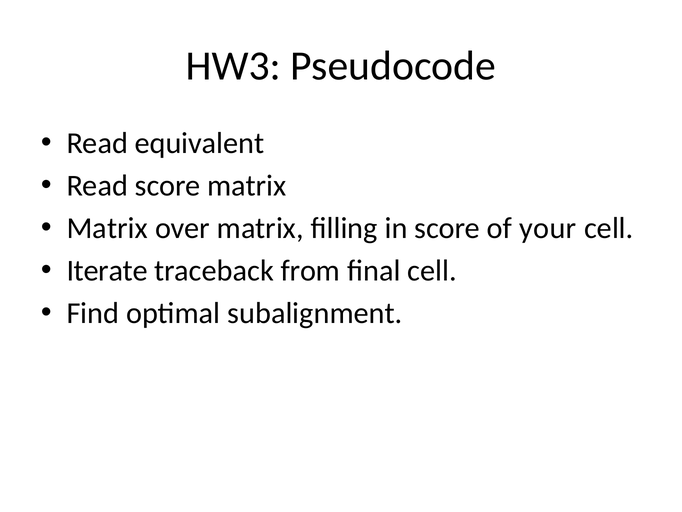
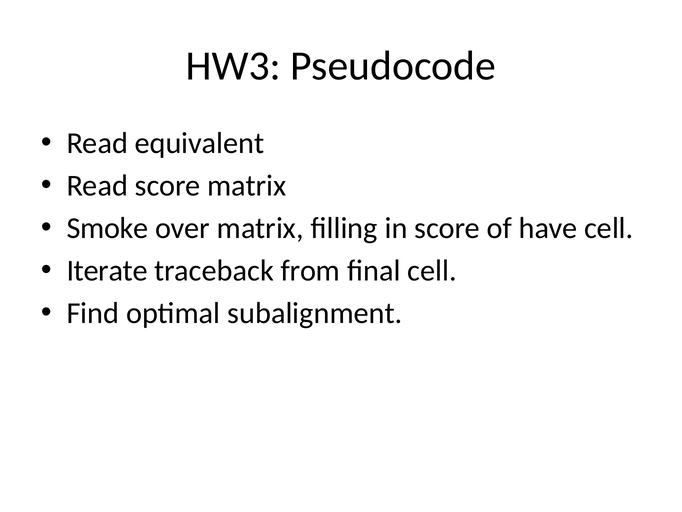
Matrix: Matrix -> Smoke (107, 228)
your: your -> have (548, 228)
